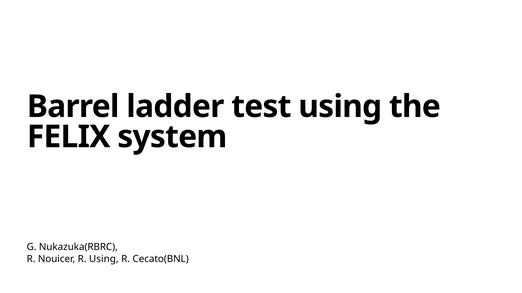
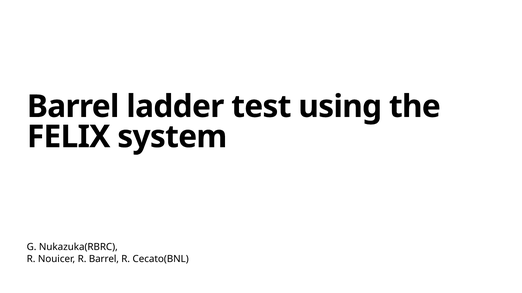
R Using: Using -> Barrel (104, 259)
